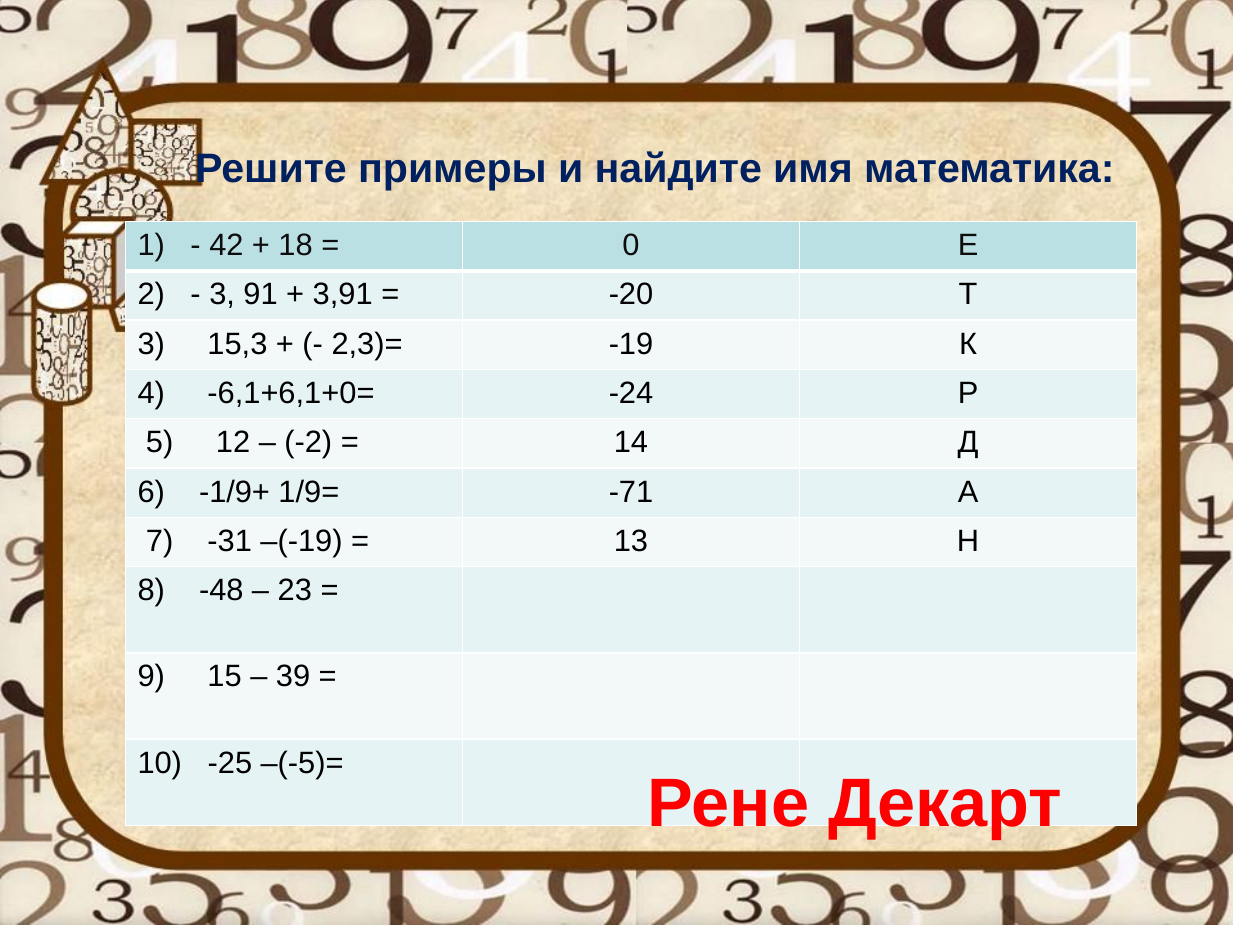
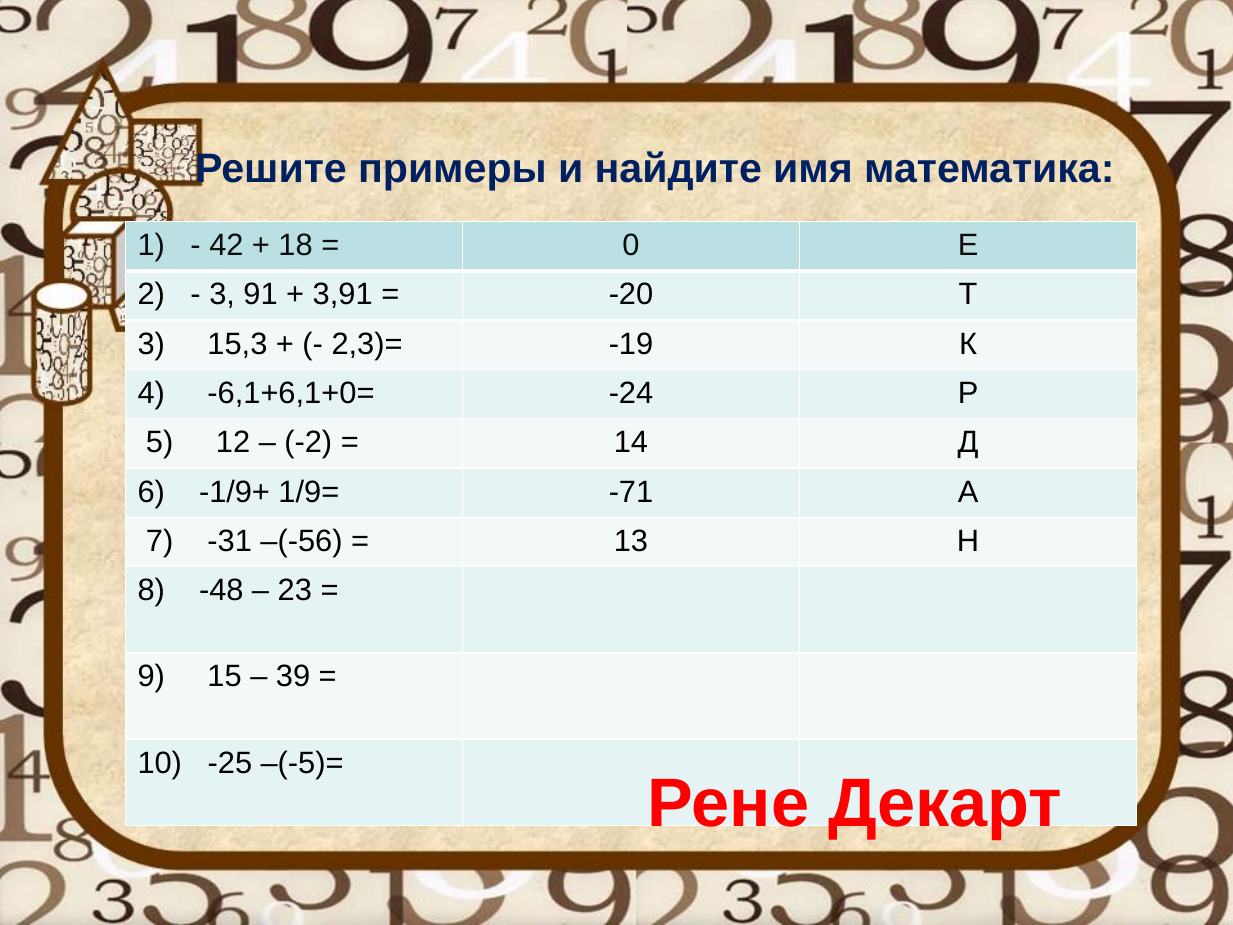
–(-19: –(-19 -> –(-56 (302, 541)
